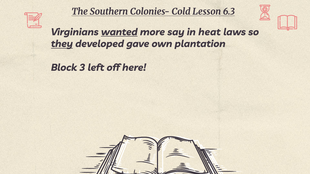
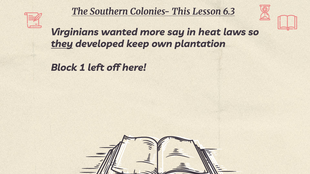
Colonies- Cold: Cold -> This (181, 12)
wanted underline: present -> none (119, 32)
gave: gave -> keep (138, 44)
3: 3 -> 1 (82, 68)
